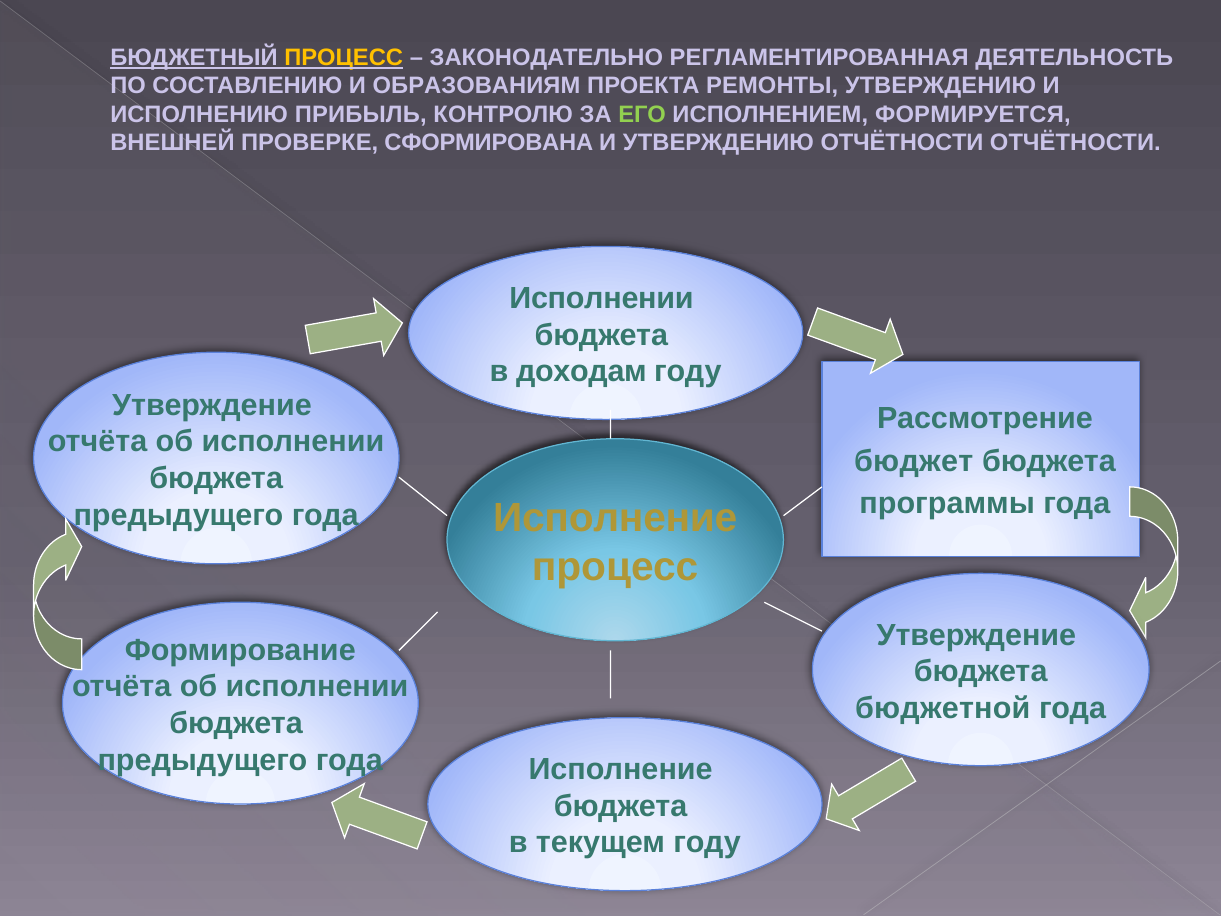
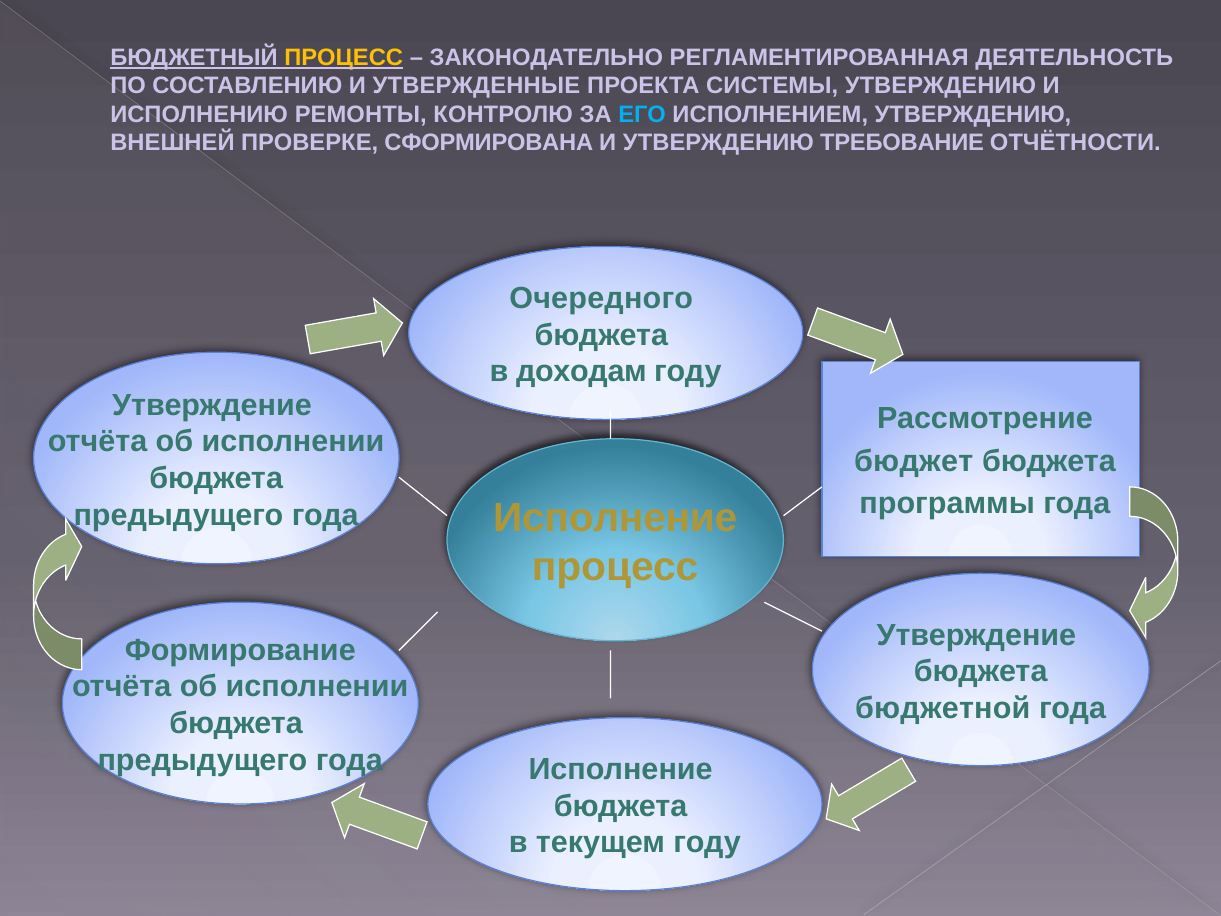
ОБРАЗОВАНИЯМ: ОБРАЗОВАНИЯМ -> УТВЕРЖДЕННЫЕ (476, 86)
РЕМОНТЫ: РЕМОНТЫ -> СИСТЕМЫ (772, 86)
ПРИБЫЛЬ: ПРИБЫЛЬ -> РЕМОНТЫ (361, 115)
ЕГО colour: light green -> light blue (642, 115)
ИСПОЛНЕНИЕМ ФОРМИРУЕТСЯ: ФОРМИРУЕТСЯ -> УТВЕРЖДЕНИЮ (973, 115)
УТВЕРЖДЕНИЮ ОТЧЁТНОСТИ: ОТЧЁТНОСТИ -> ТРЕБОВАНИЕ (902, 143)
Исполнении: Исполнении -> Очередного (601, 298)
